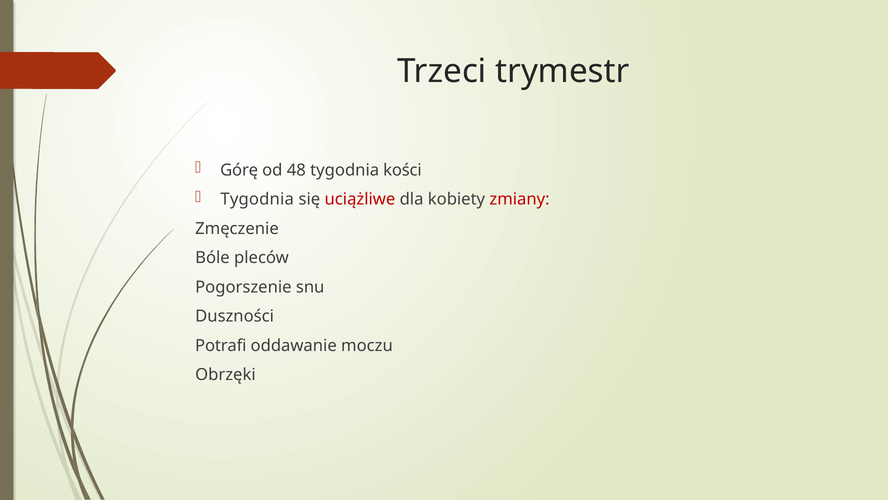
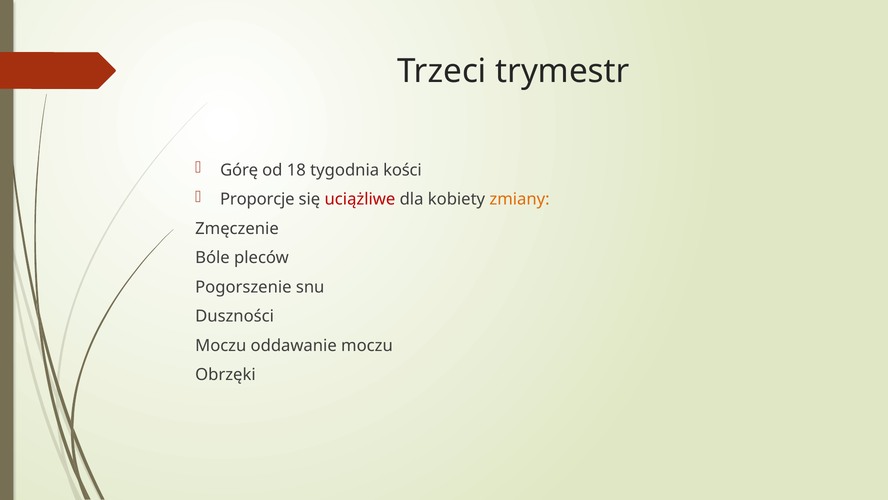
48: 48 -> 18 (296, 170)
Tygodnia: Tygodnia -> Proporcje (257, 199)
zmiany colour: red -> orange (520, 199)
Potrafi: Potrafi -> Moczu (221, 345)
